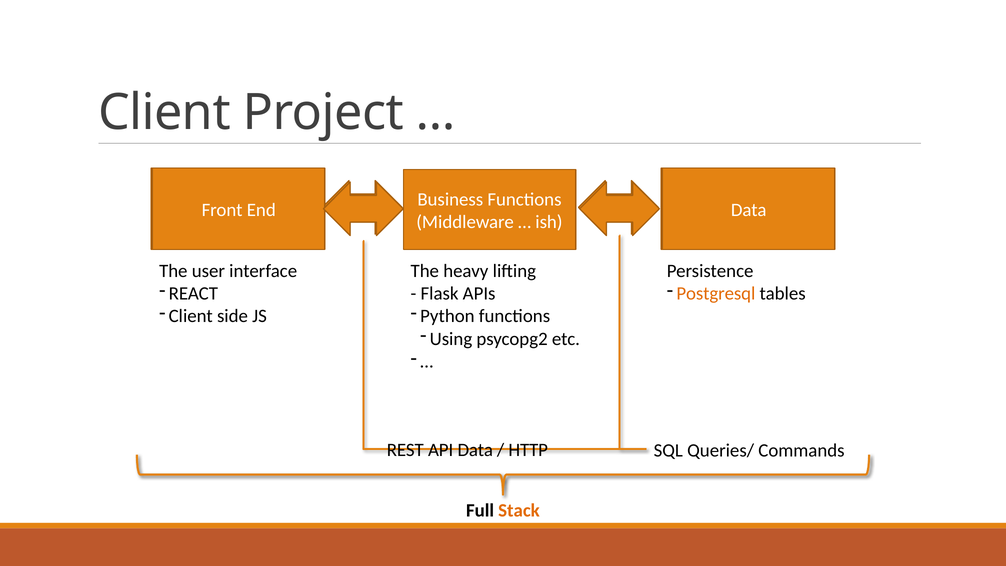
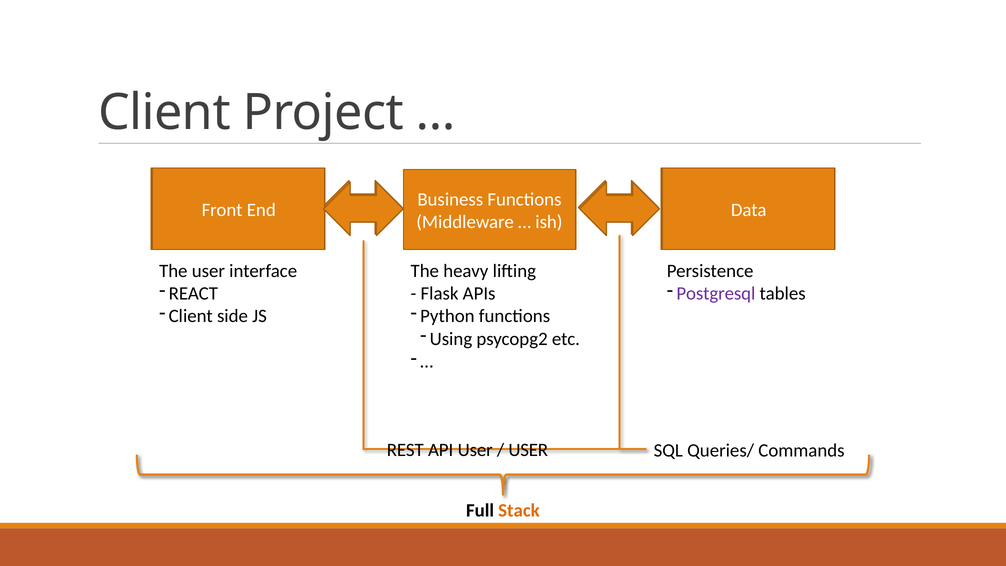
Postgresql colour: orange -> purple (716, 293)
API Data: Data -> User (475, 450)
HTTP: HTTP -> USER (528, 450)
